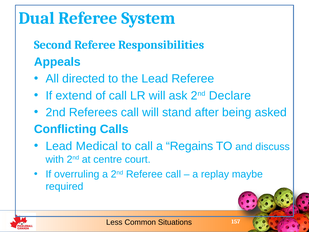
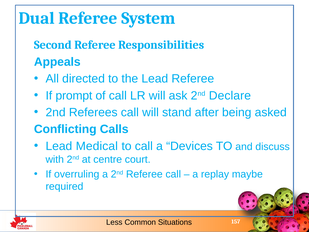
extend: extend -> prompt (74, 95)
Regains: Regains -> Devices (189, 146)
